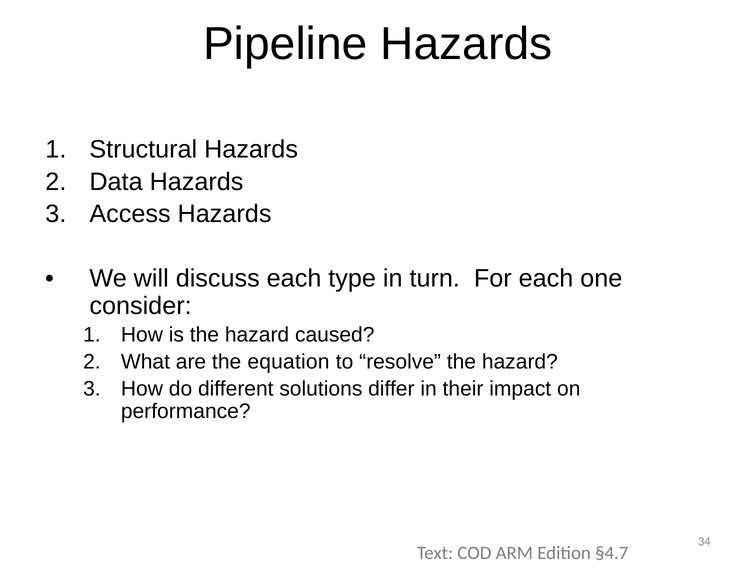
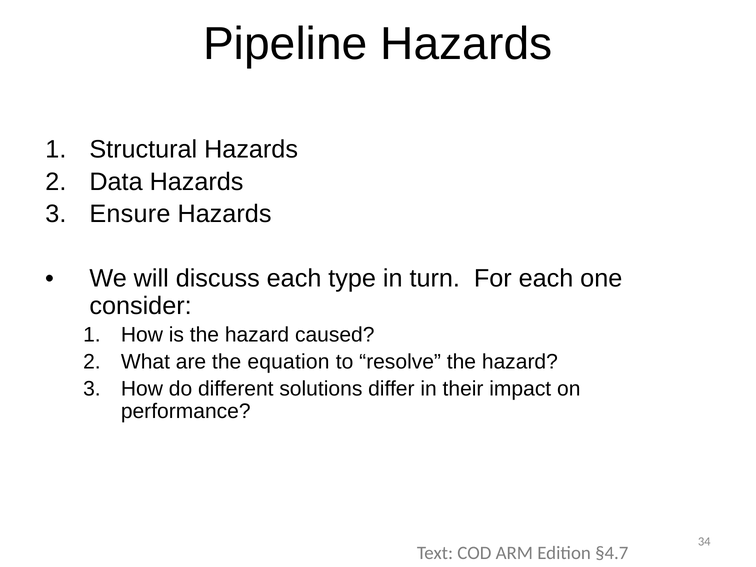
Access: Access -> Ensure (130, 214)
